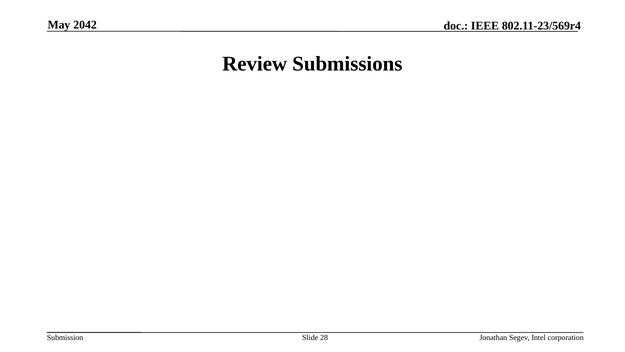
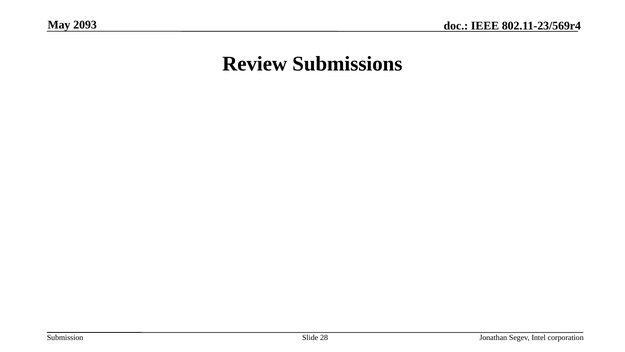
2042: 2042 -> 2093 (85, 25)
